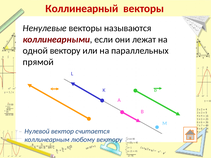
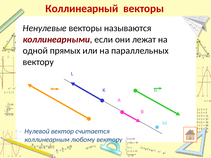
одной вектору: вектору -> прямых (65, 51)
прямой: прямой -> вектору (38, 62)
